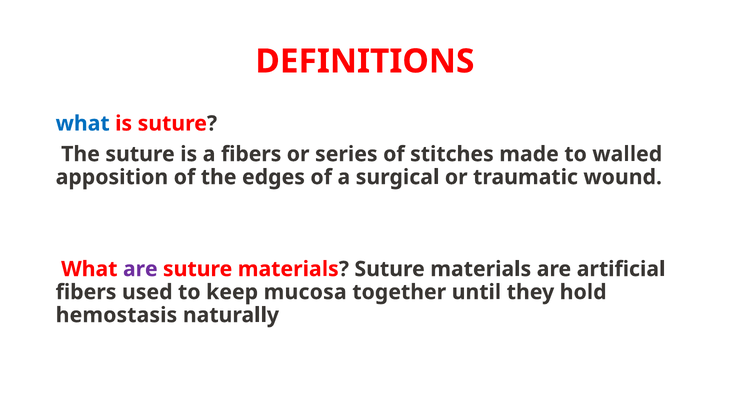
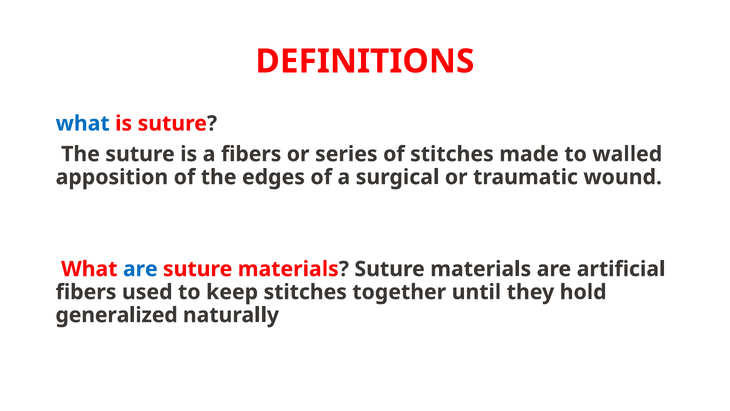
are colour: purple -> blue (140, 269)
keep mucosa: mucosa -> stitches (305, 292)
hemostasis: hemostasis -> generalized (117, 315)
